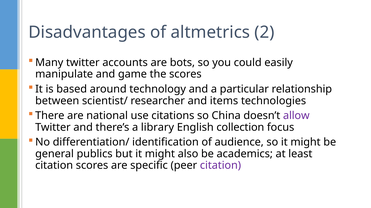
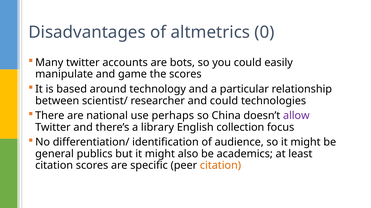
2: 2 -> 0 (264, 32)
and items: items -> could (224, 101)
citations: citations -> perhaps (173, 116)
citation colour: purple -> orange (220, 166)
